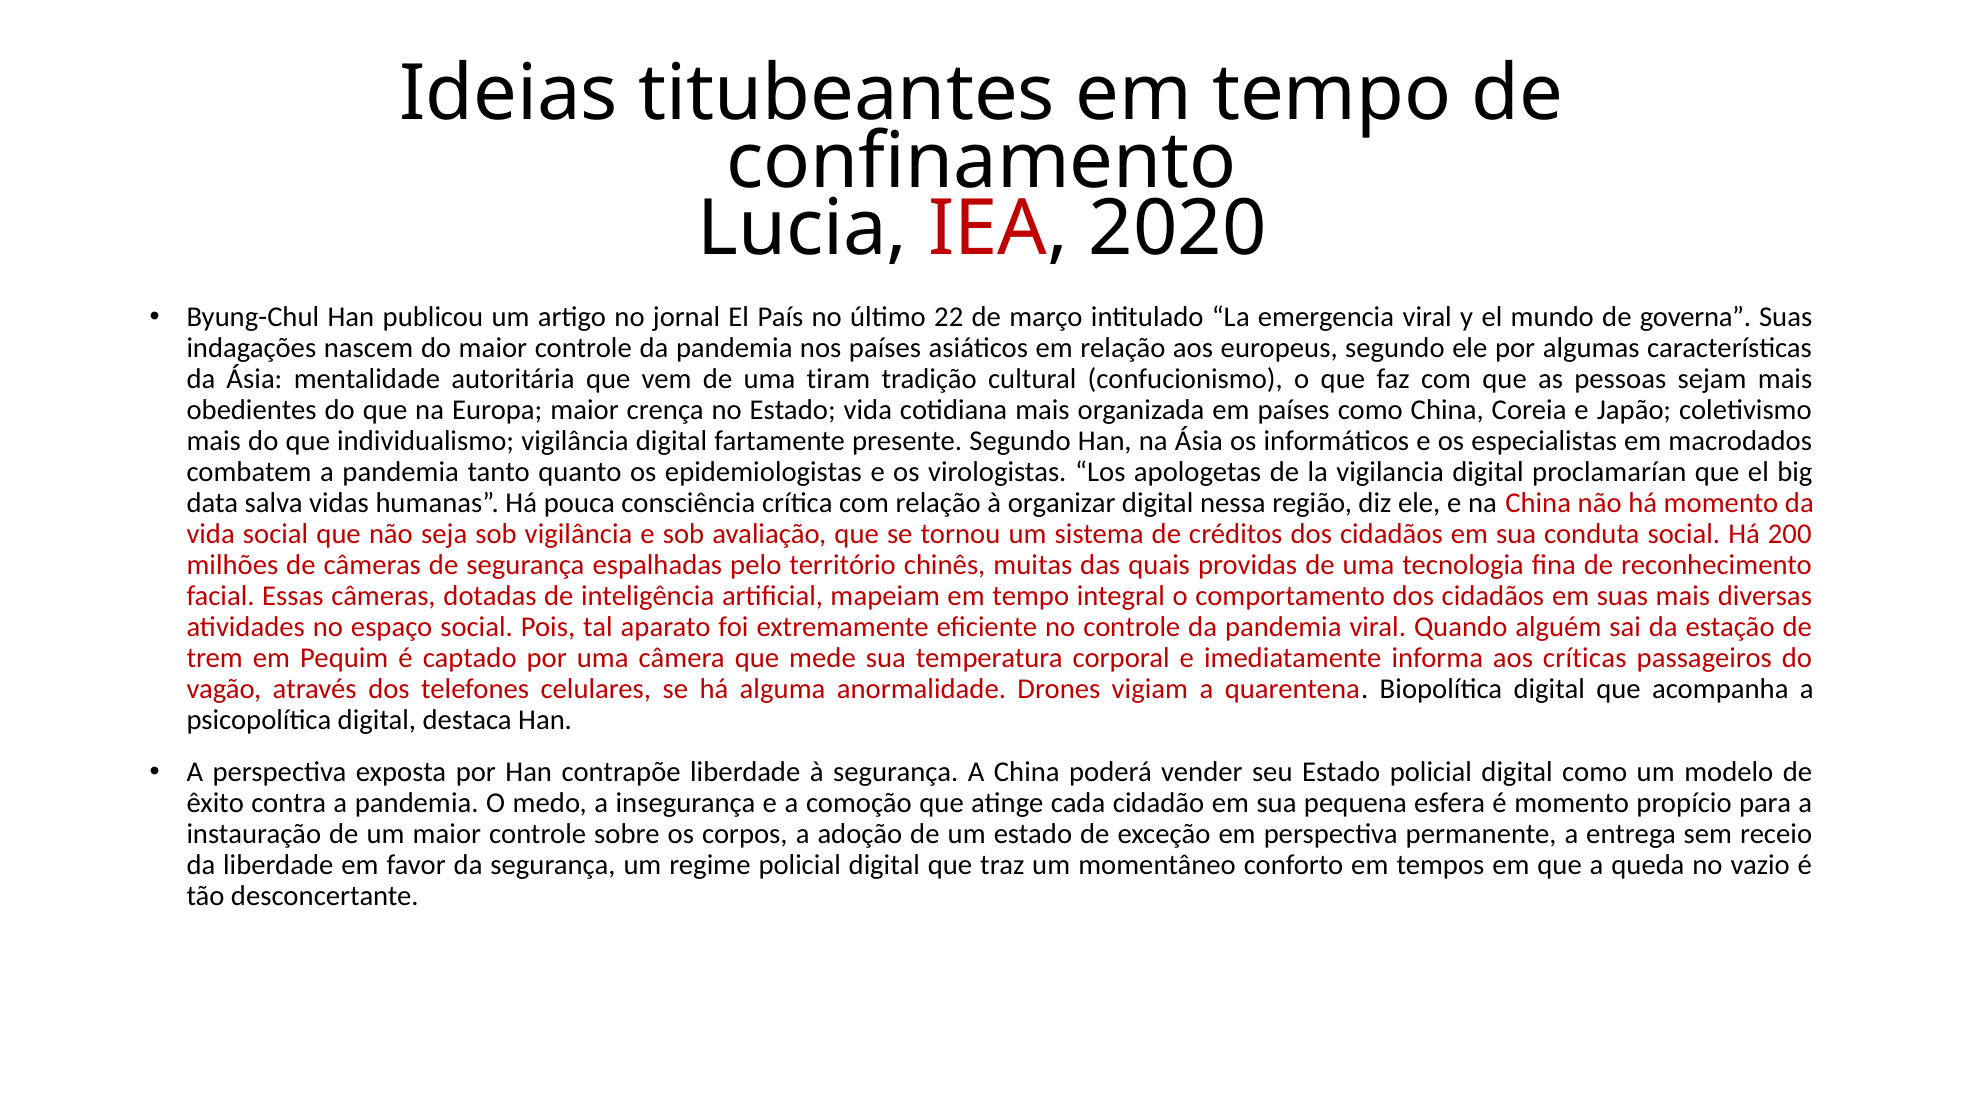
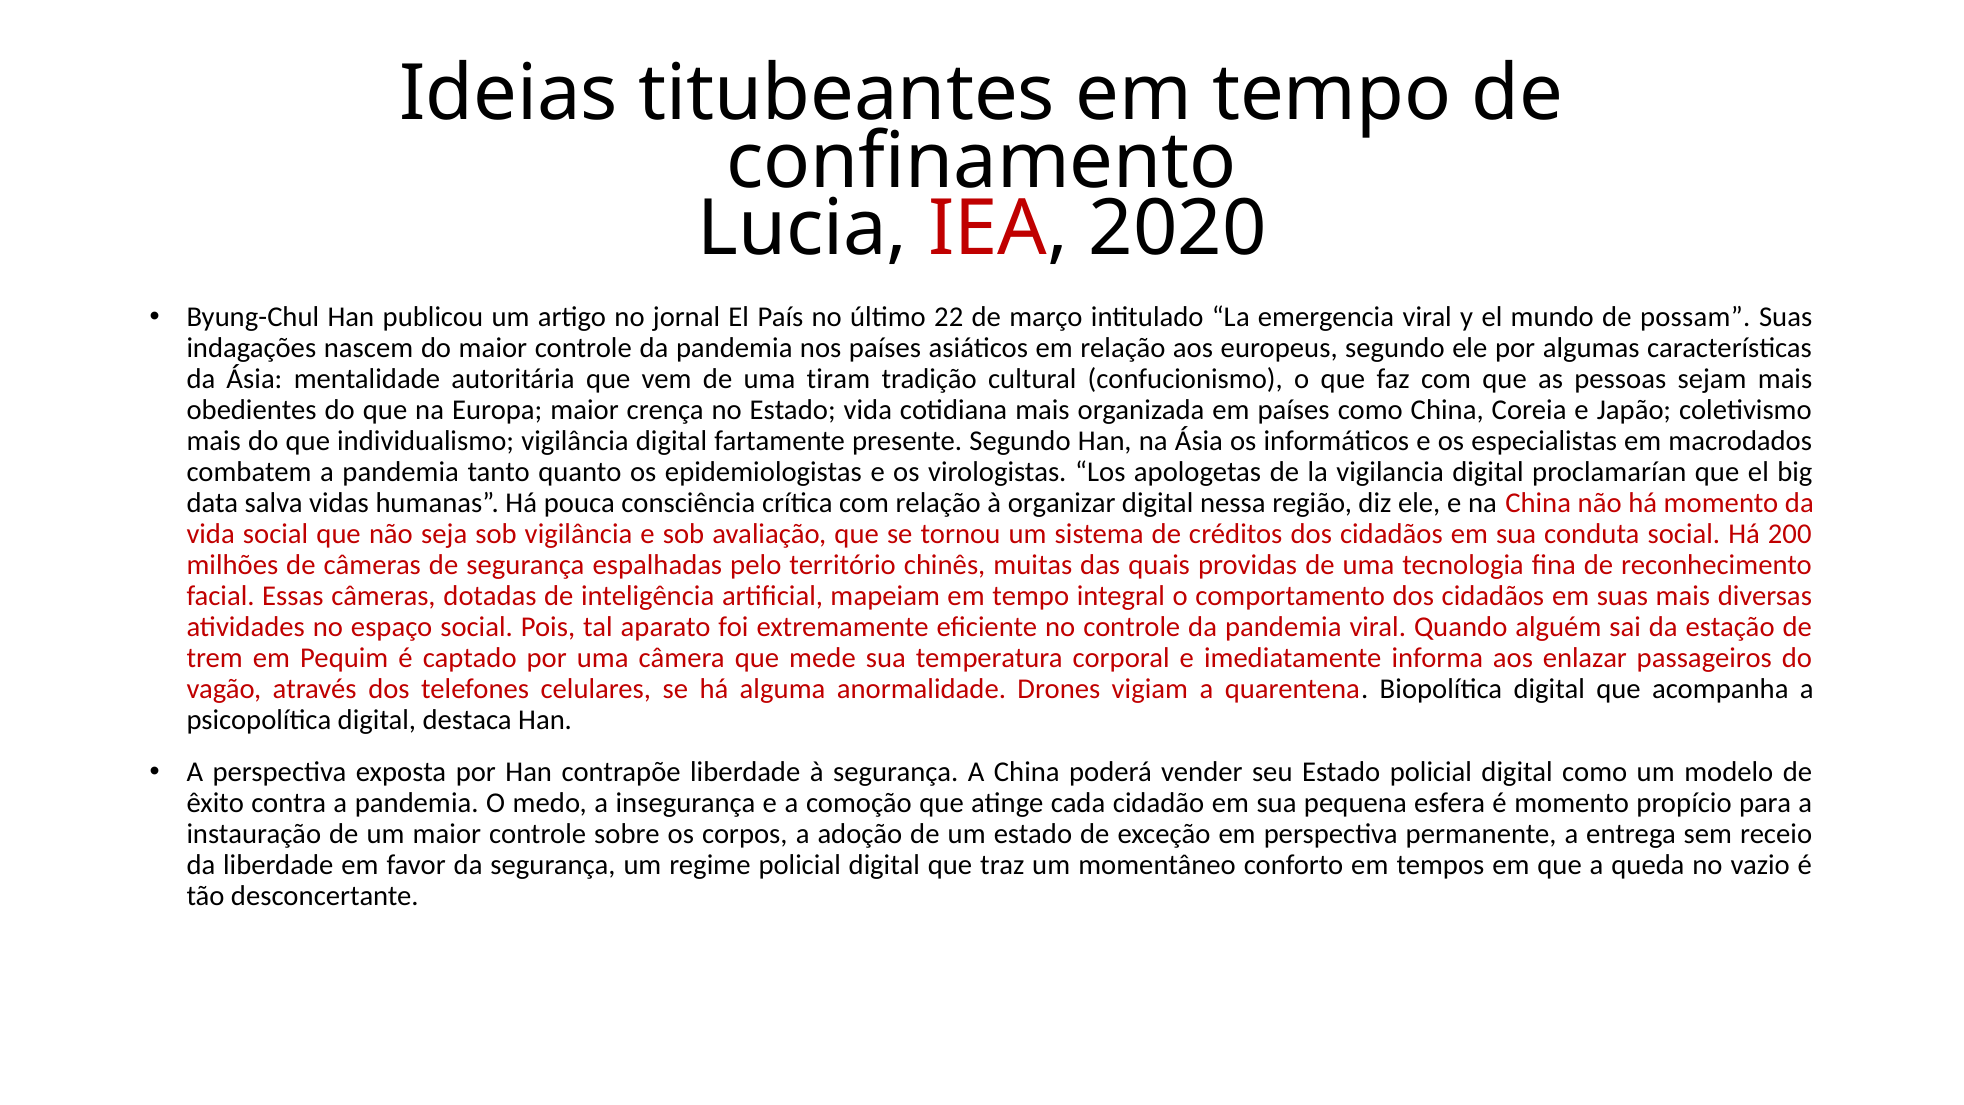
governa: governa -> possam (1695, 317)
críticas: críticas -> enlazar (1585, 658)
